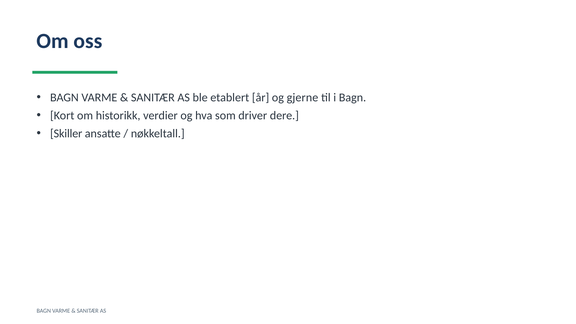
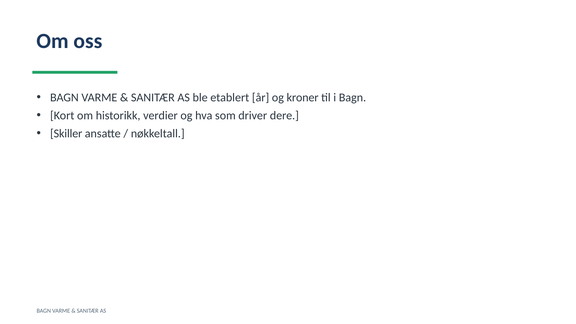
gjerne: gjerne -> kroner (303, 98)
